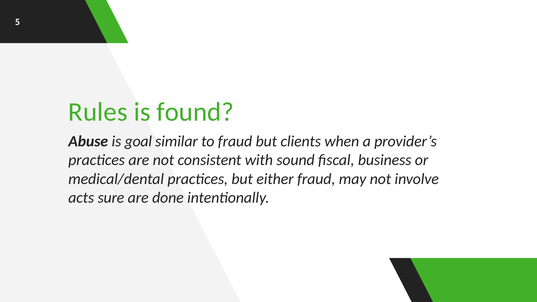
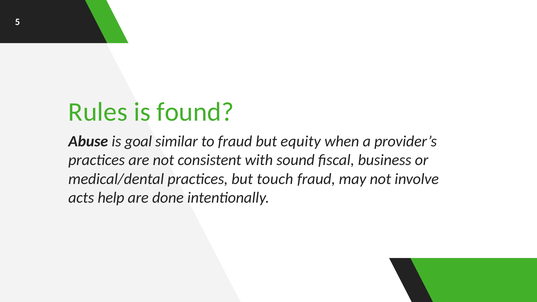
clients: clients -> equity (301, 141)
either: either -> touch (275, 179)
sure: sure -> help (111, 198)
